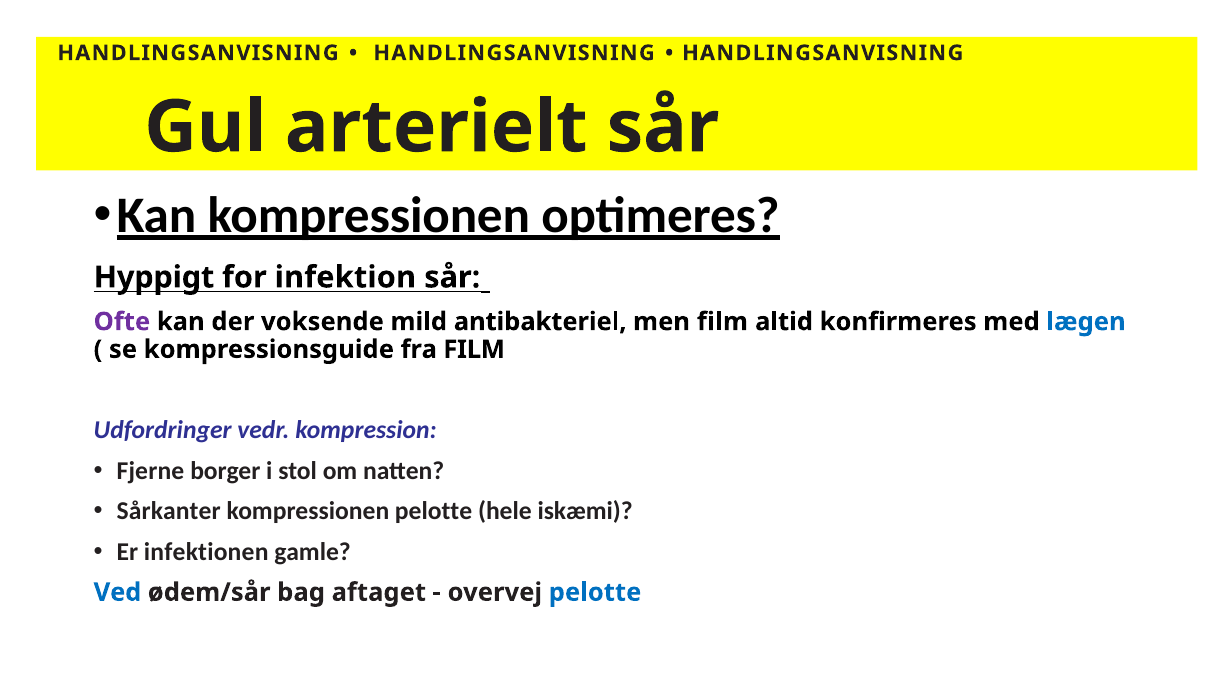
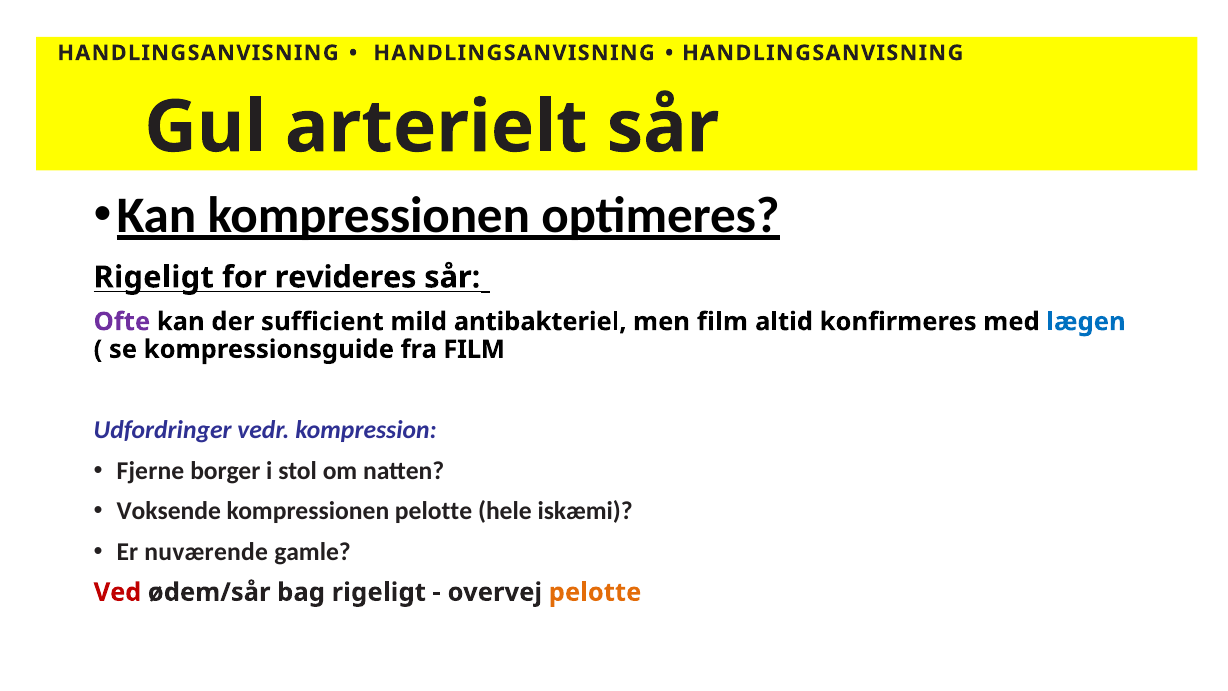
Hyppigt: Hyppigt -> Rigeligt (154, 277)
infektion: infektion -> revideres (346, 277)
voksende: voksende -> sufficient (322, 322)
Sårkanter: Sårkanter -> Voksende (169, 511)
infektionen: infektionen -> nuværende (206, 552)
Ved colour: blue -> red (117, 592)
bag aftaget: aftaget -> rigeligt (379, 592)
pelotte colour: blue -> orange (595, 592)
